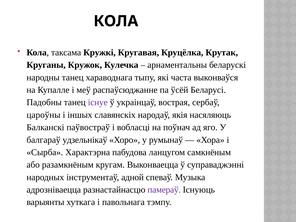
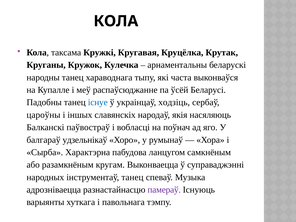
існуе colour: purple -> blue (98, 102)
вострая: вострая -> ходзіць (174, 102)
інструментаў адной: адной -> танец (132, 177)
